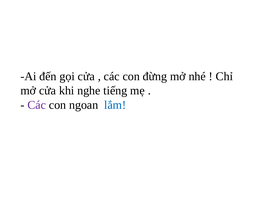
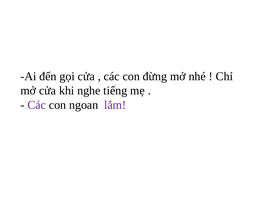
lắm colour: blue -> purple (115, 105)
